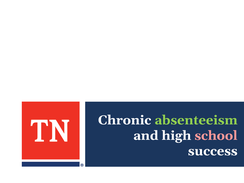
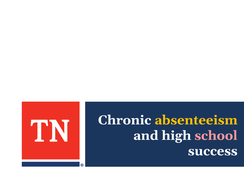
absenteeism colour: light green -> yellow (196, 120)
